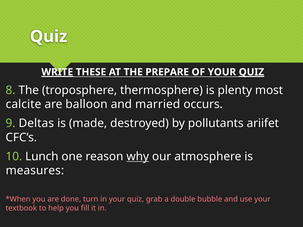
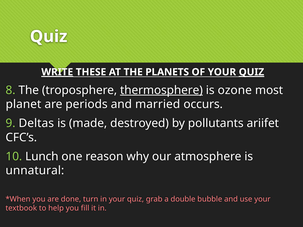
PREPARE: PREPARE -> PLANETS (167, 72)
thermosphere underline: none -> present (161, 90)
plenty: plenty -> ozone (235, 90)
calcite: calcite -> planet (23, 104)
balloon: balloon -> periods (87, 104)
why underline: present -> none (138, 157)
measures: measures -> unnatural (35, 171)
